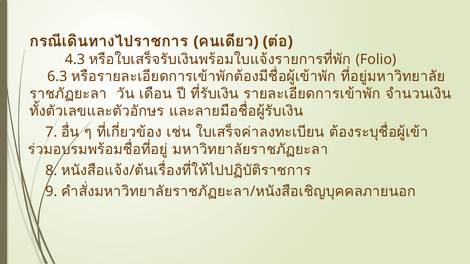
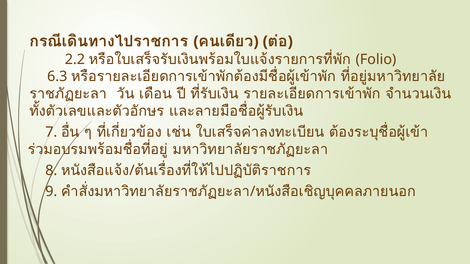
4.3: 4.3 -> 2.2 (75, 59)
